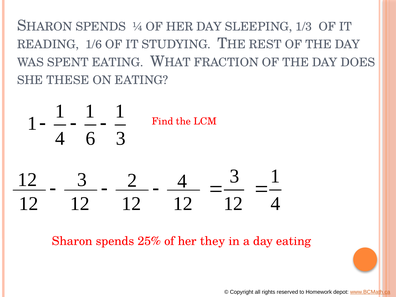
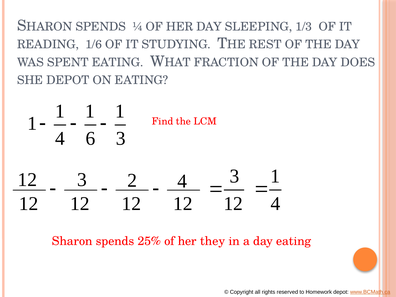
SHE THESE: THESE -> DEPOT (68, 80)
